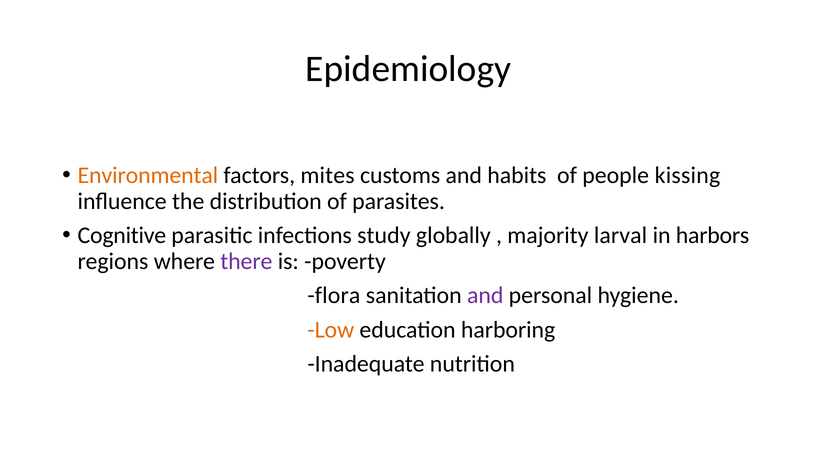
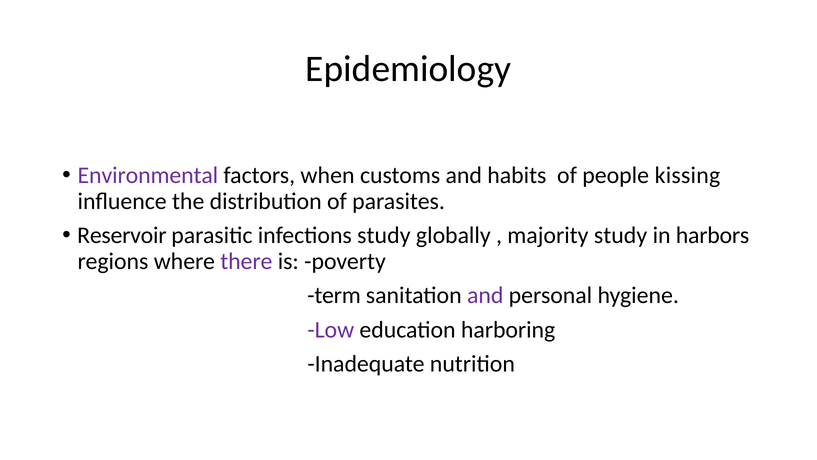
Environmental colour: orange -> purple (148, 175)
mites: mites -> when (328, 175)
Cognitive: Cognitive -> Reservoir (122, 235)
majority larval: larval -> study (621, 235)
flora: flora -> term (334, 295)
Low colour: orange -> purple (331, 330)
